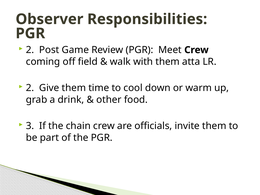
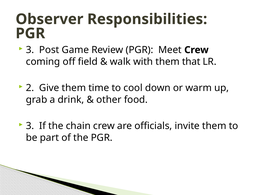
2: 2 -> 3 (30, 50)
atta: atta -> that (191, 62)
